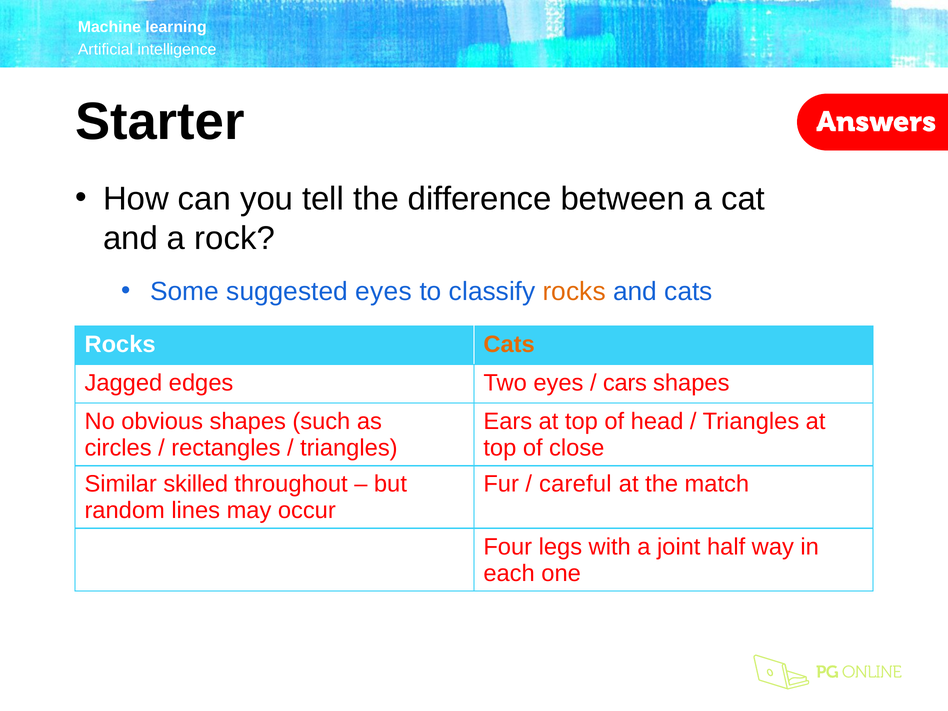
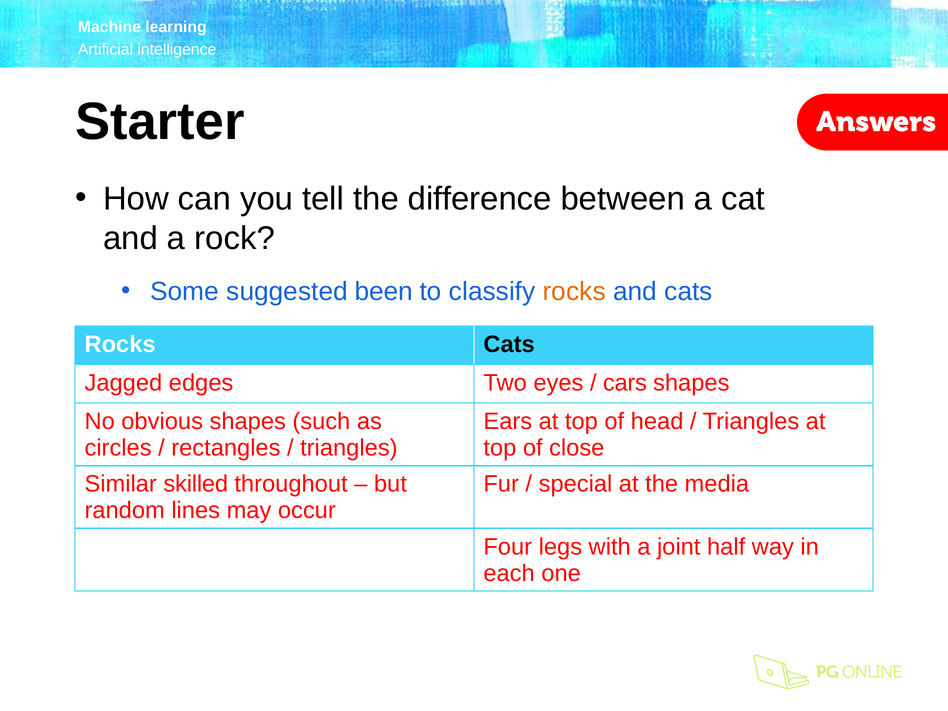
suggested eyes: eyes -> been (384, 292)
Cats colour: orange -> black (509, 345)
careful: careful -> special (575, 484)
match: match -> media (717, 484)
